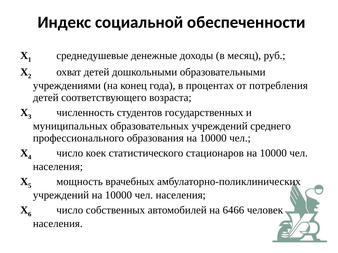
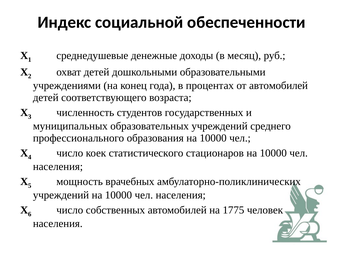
от потребления: потребления -> автомобилей (279, 86)
6466: 6466 -> 1775 (233, 210)
